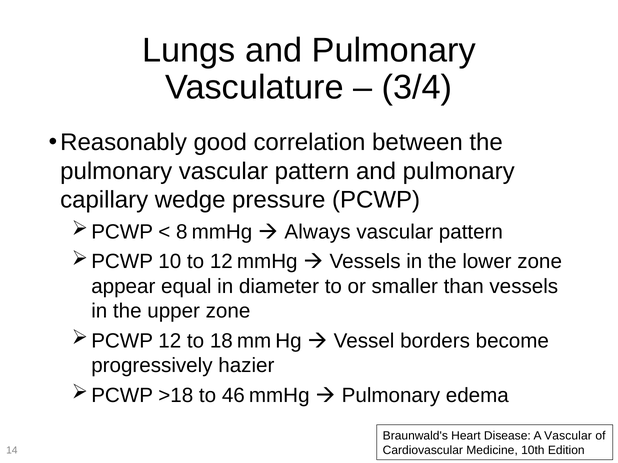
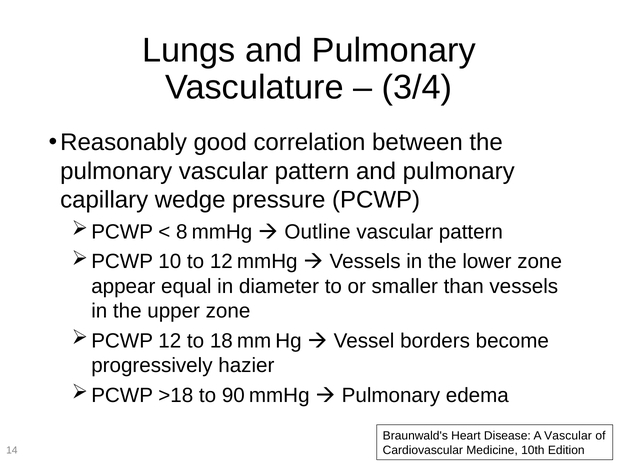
Always: Always -> Outline (317, 232)
46: 46 -> 90 (233, 396)
